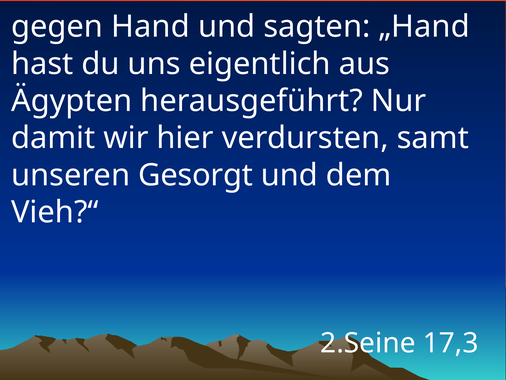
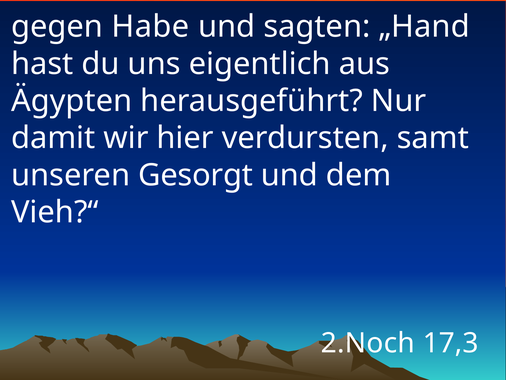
Hand: Hand -> Habe (150, 27)
2.Seine: 2.Seine -> 2.Noch (368, 343)
